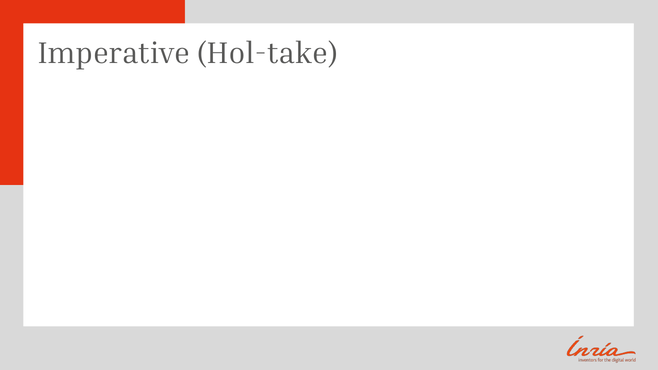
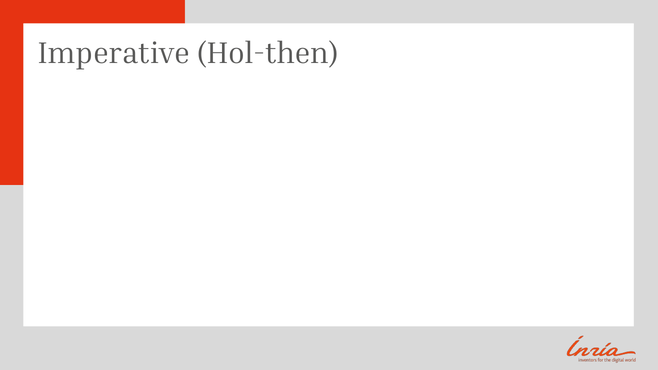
Hol-take: Hol-take -> Hol-then (268, 53)
